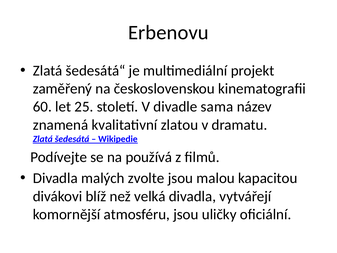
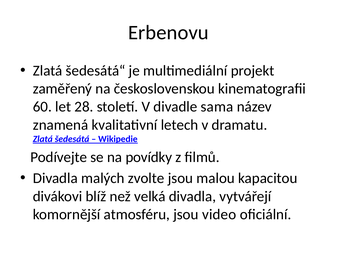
25: 25 -> 28 (84, 107)
zlatou: zlatou -> letech (179, 125)
používá: používá -> povídky (149, 157)
uličky: uličky -> video (219, 214)
